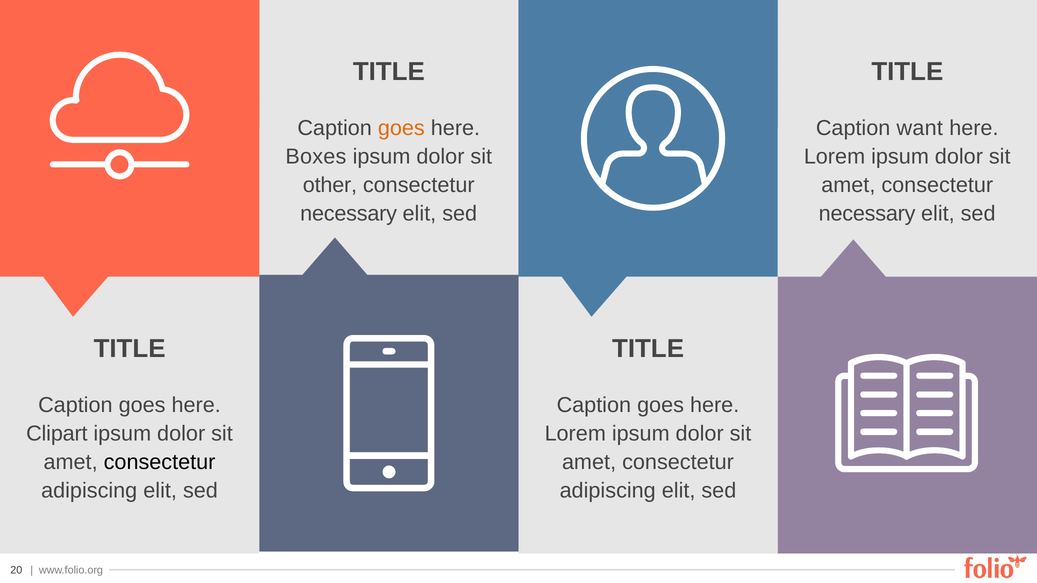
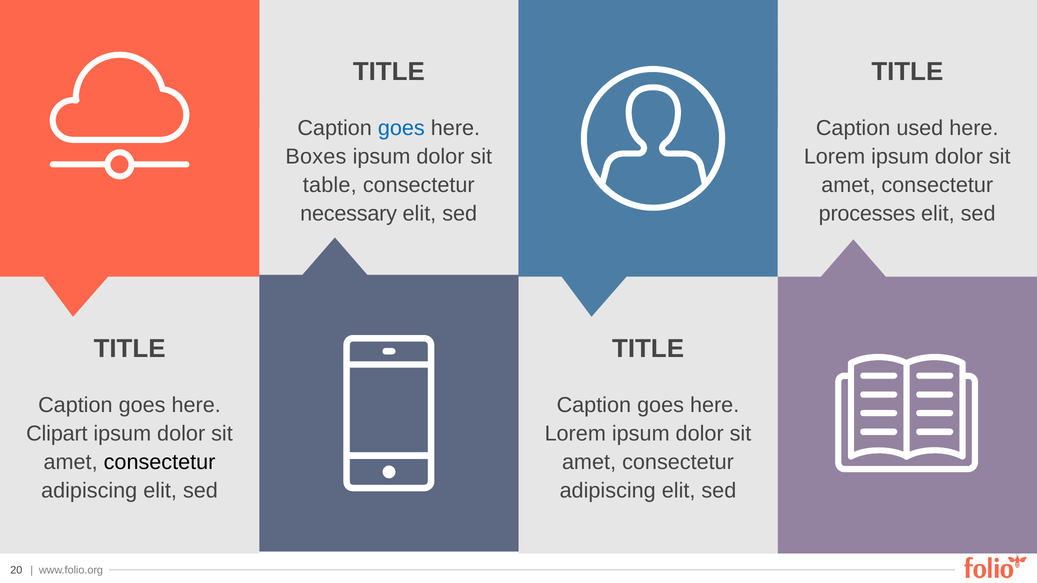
goes colour: orange -> blue (401, 128)
want: want -> used (920, 128)
other: other -> table (330, 185)
necessary: necessary -> processes (867, 214)
